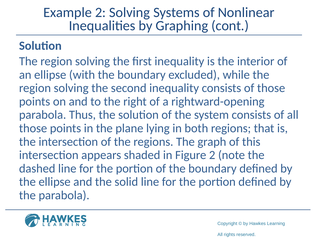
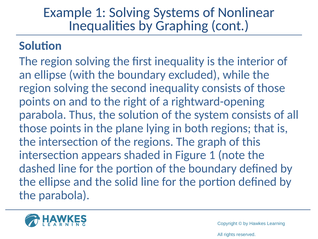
Example 2: 2 -> 1 (100, 12)
Figure 2: 2 -> 1 (212, 155)
